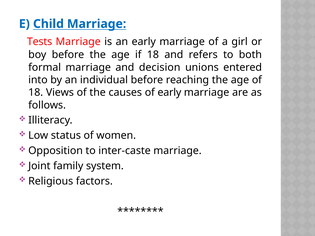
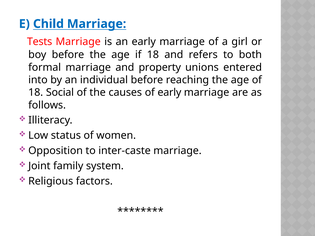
decision: decision -> property (160, 67)
Views: Views -> Social (60, 93)
